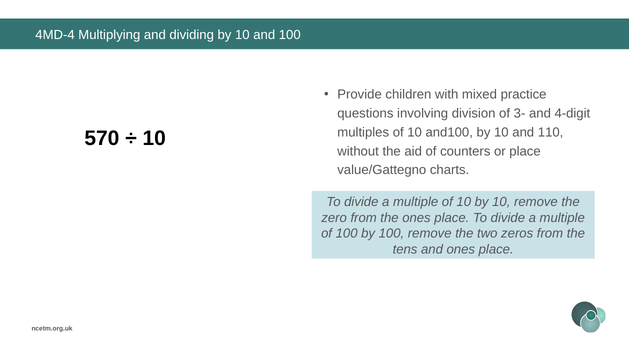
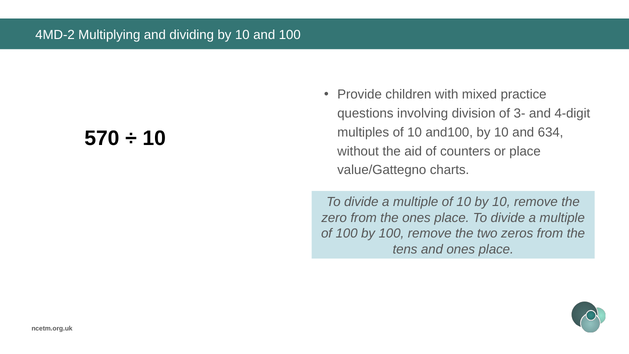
4MD-4: 4MD-4 -> 4MD-2 (55, 35)
110: 110 -> 634 (551, 132)
